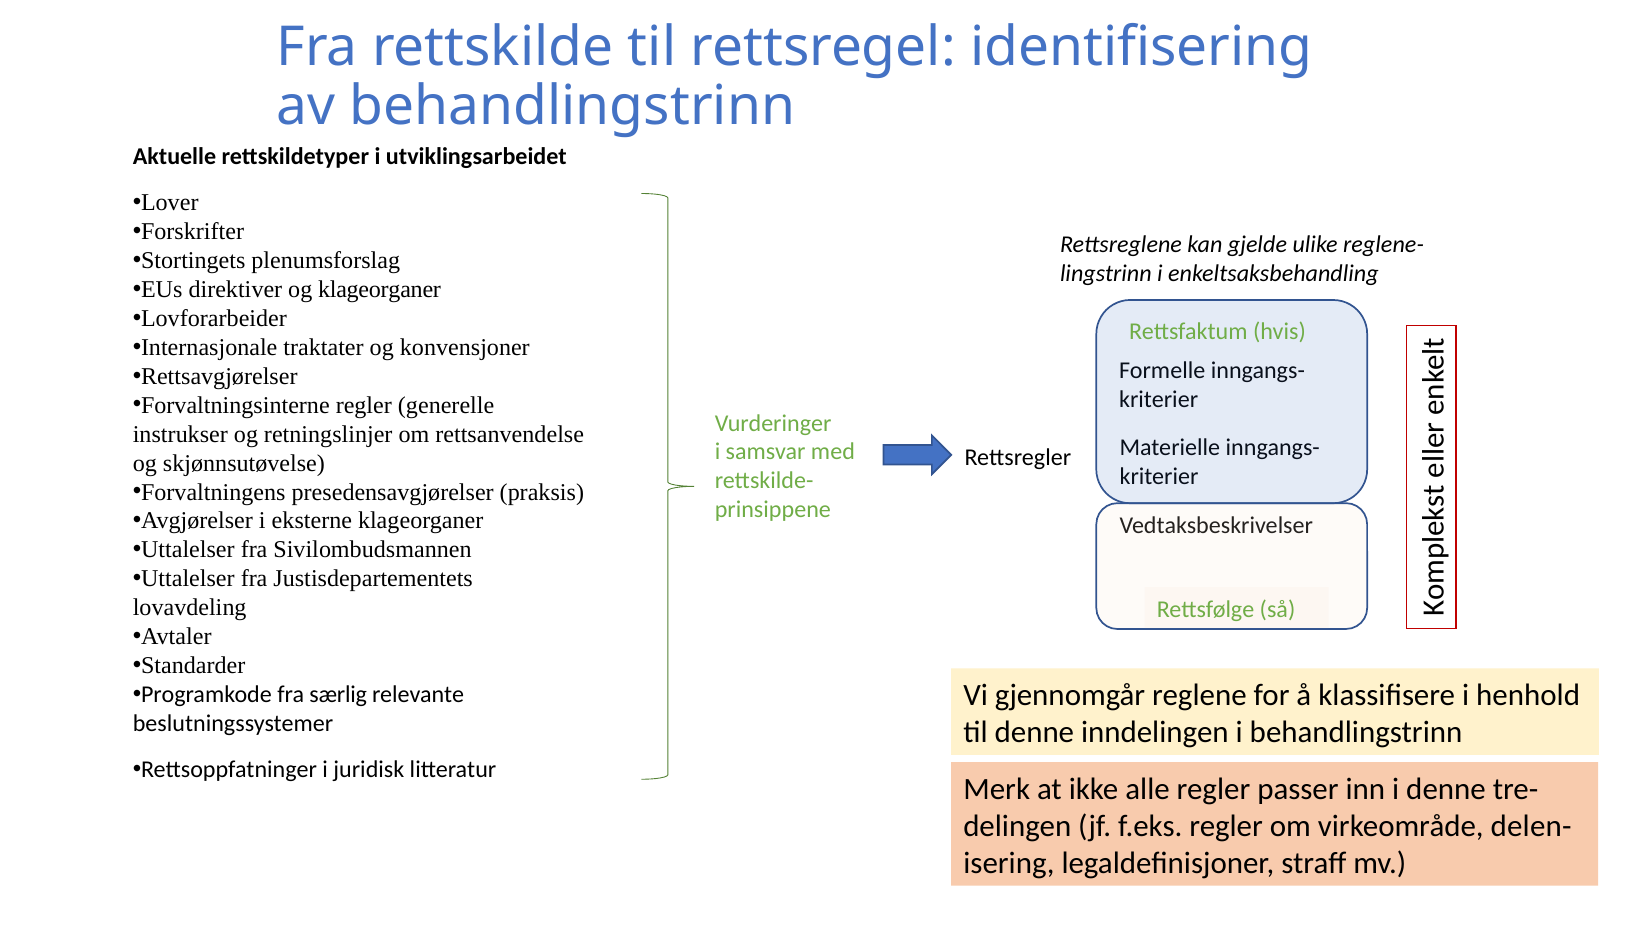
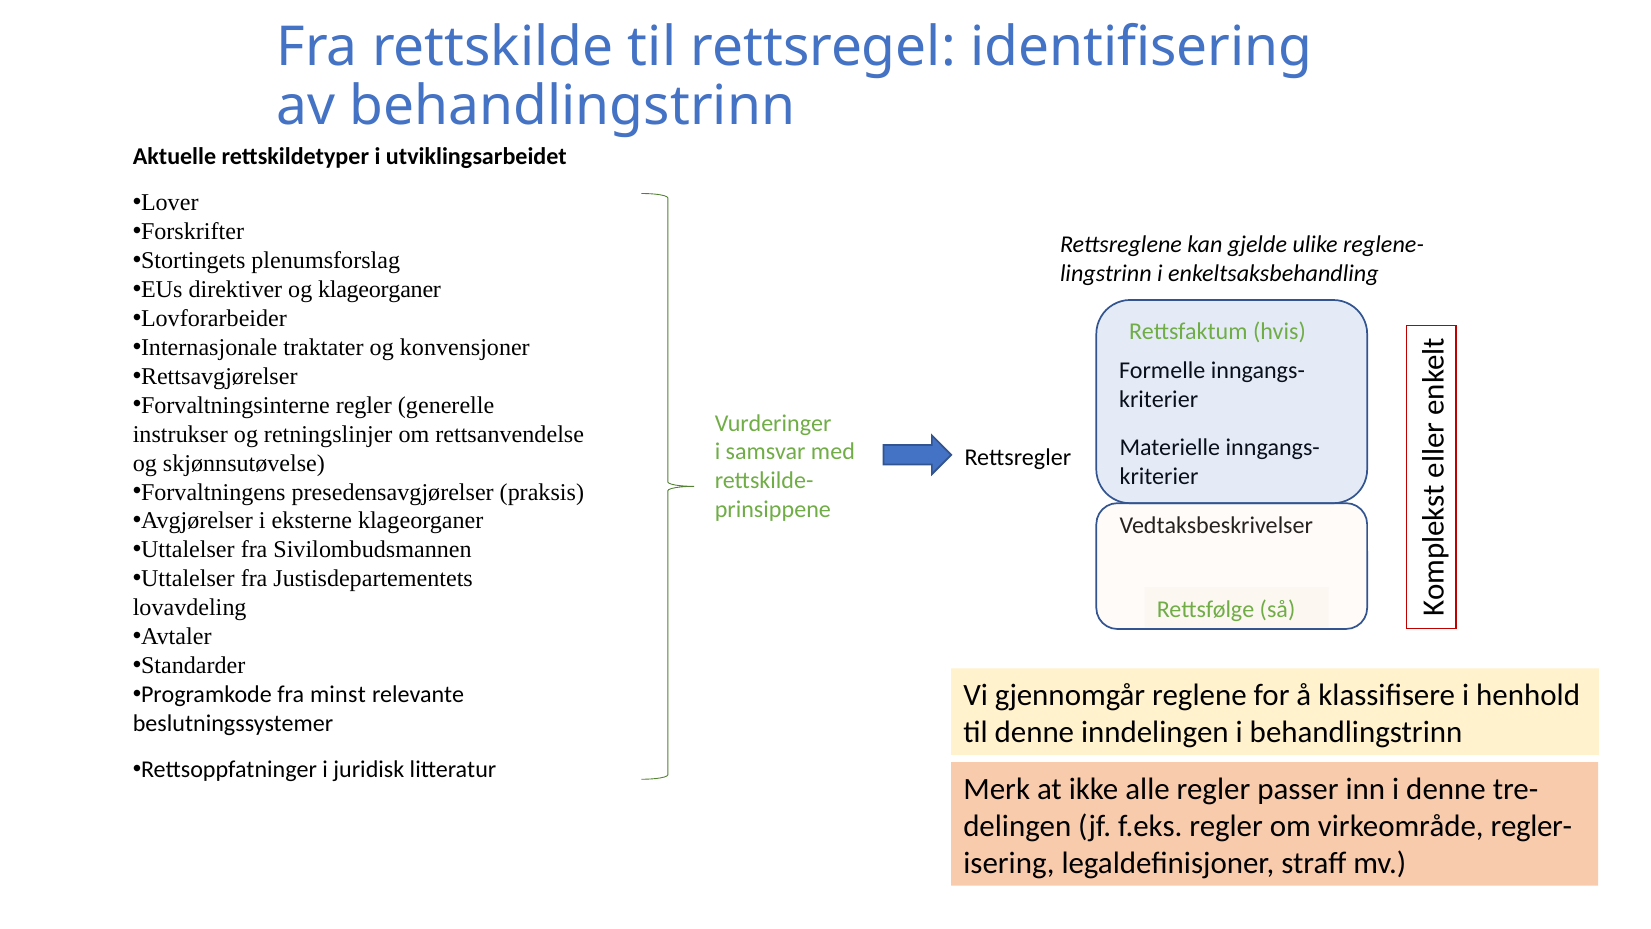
særlig: særlig -> minst (338, 694)
delen-: delen- -> regler- (1531, 826)
